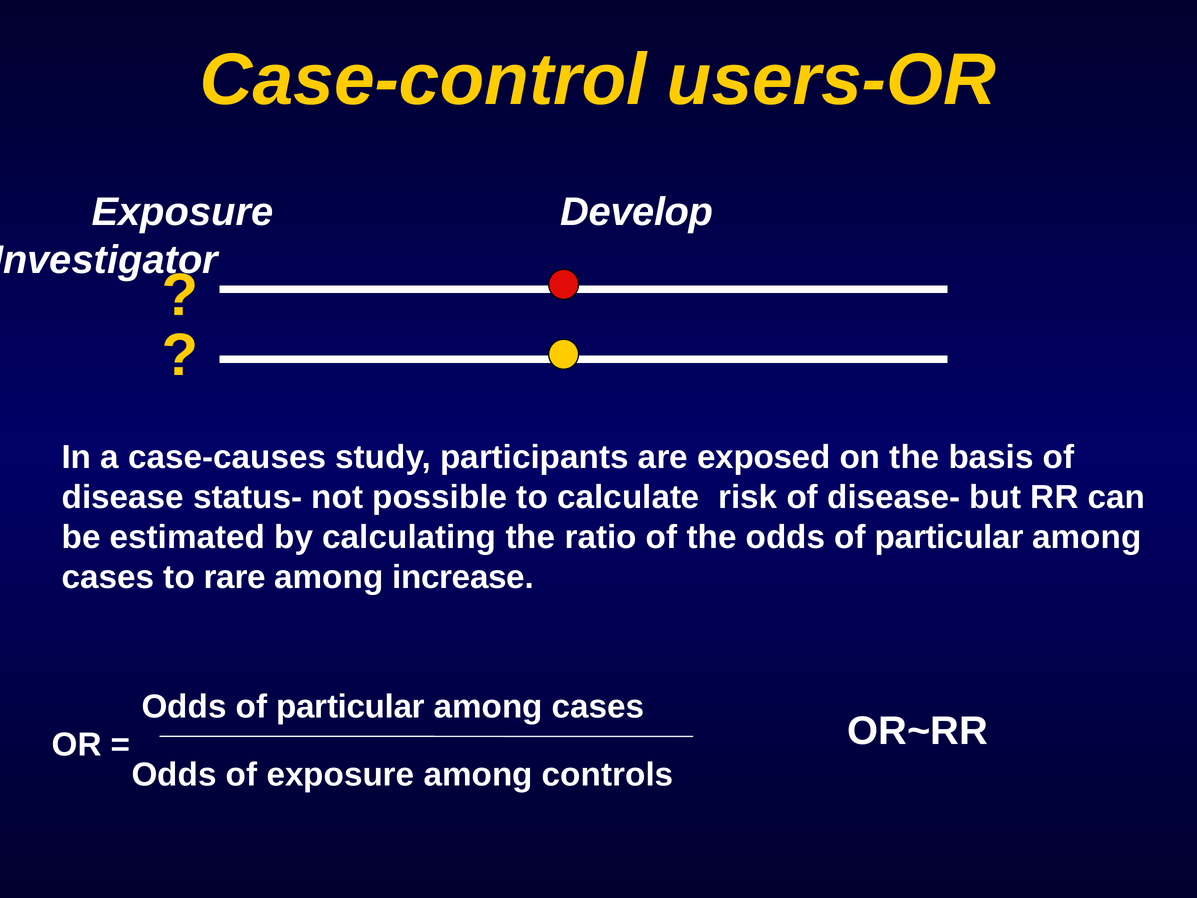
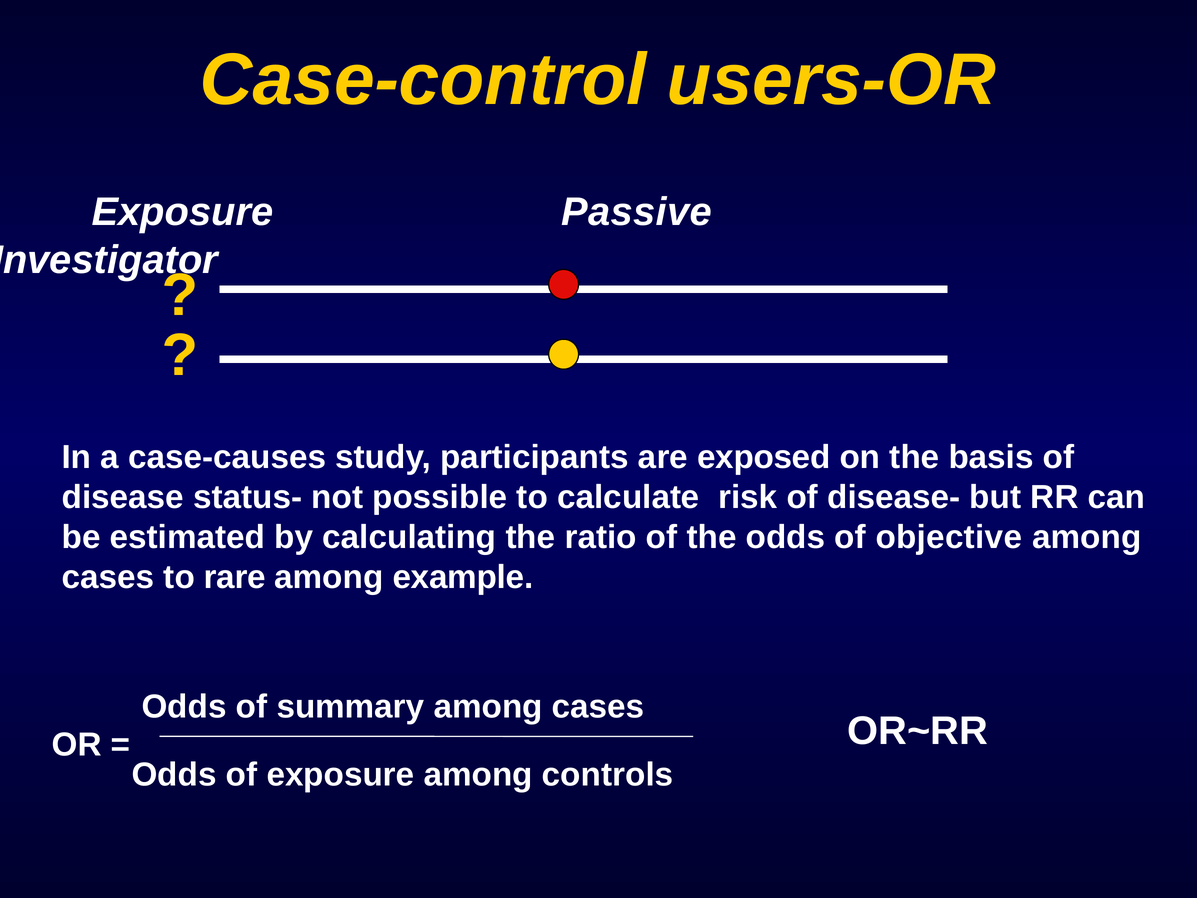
Develop: Develop -> Passive (636, 212)
the odds of particular: particular -> objective (949, 537)
increase: increase -> example (463, 577)
particular: particular -> summary (350, 707)
